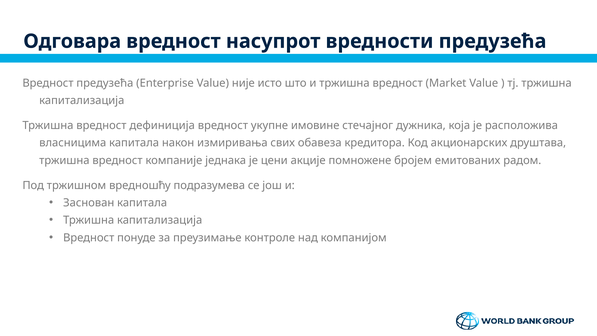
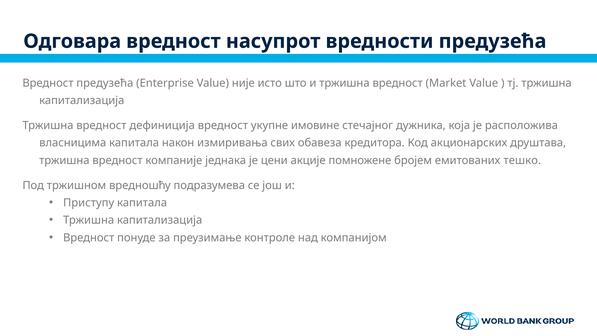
радом: радом -> тешко (522, 160)
Заснован: Заснован -> Приступу (89, 203)
